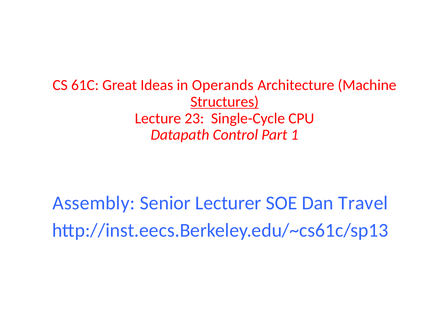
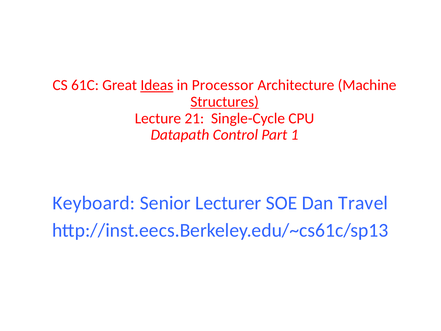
Ideas underline: none -> present (157, 85)
Operands: Operands -> Processor (223, 85)
23: 23 -> 21 (194, 118)
Assembly: Assembly -> Keyboard (94, 203)
